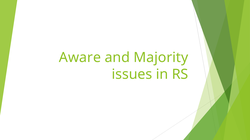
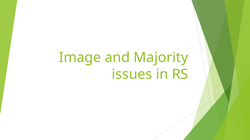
Aware: Aware -> Image (80, 58)
